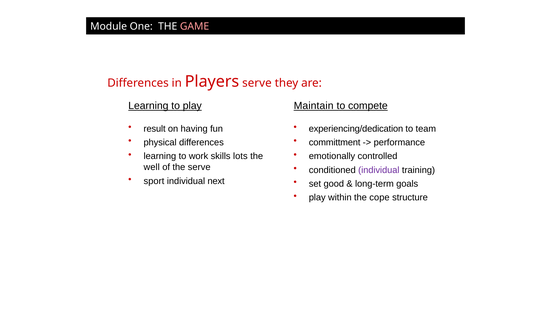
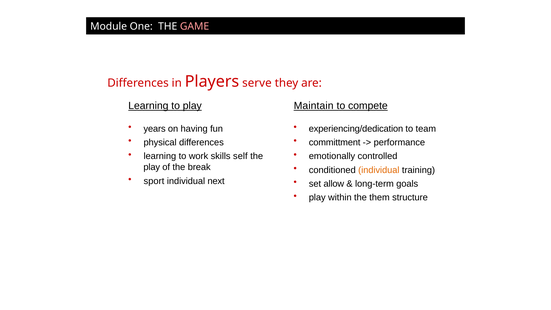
result: result -> years (155, 129)
lots: lots -> self (240, 156)
well: well -> play (152, 167)
the serve: serve -> break (199, 167)
individual colour: purple -> orange (379, 170)
good: good -> allow (334, 184)
cope: cope -> them (380, 198)
